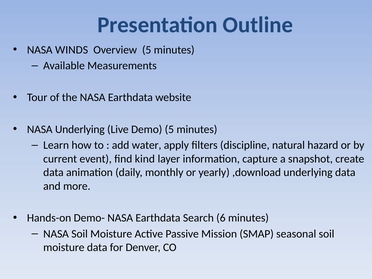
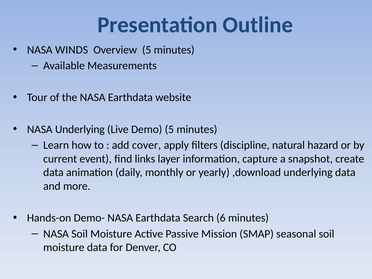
water: water -> cover (147, 145)
kind: kind -> links (145, 159)
